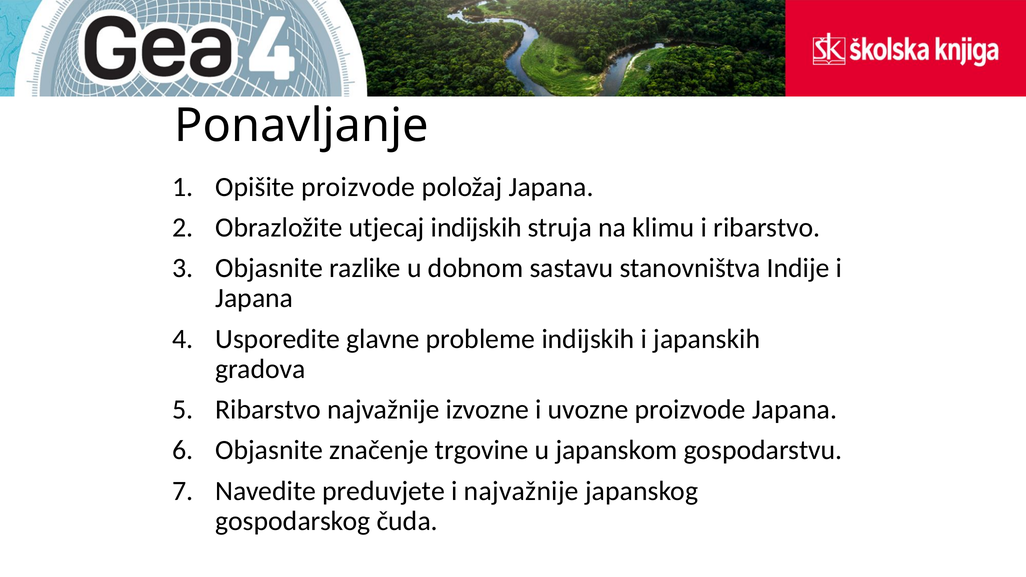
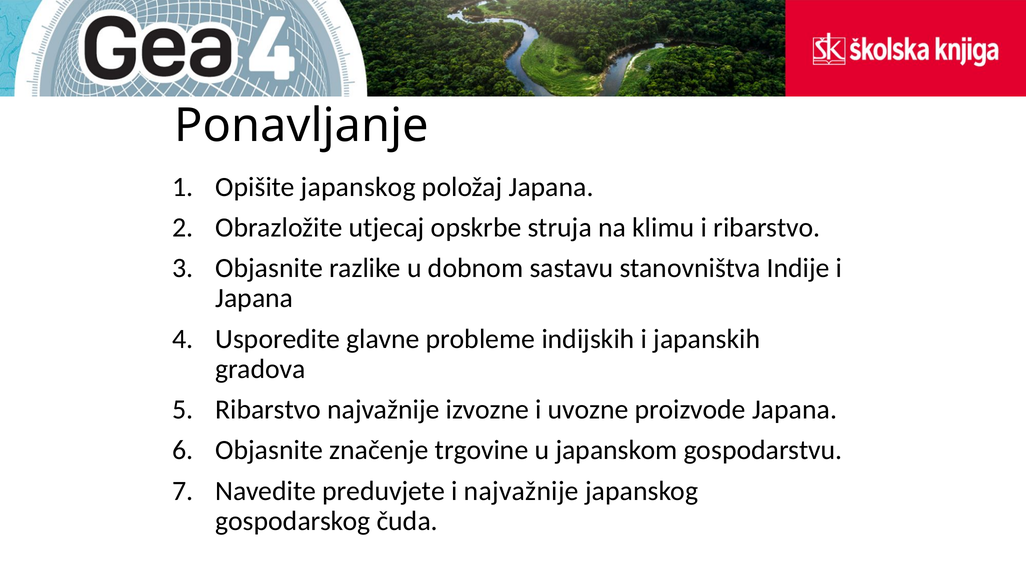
Opišite proizvode: proizvode -> japanskog (358, 187)
utjecaj indijskih: indijskih -> opskrbe (476, 228)
